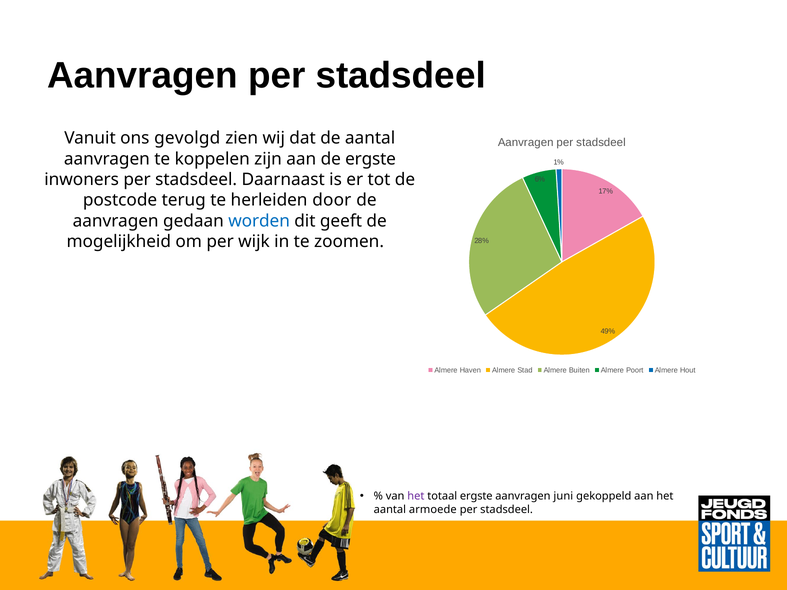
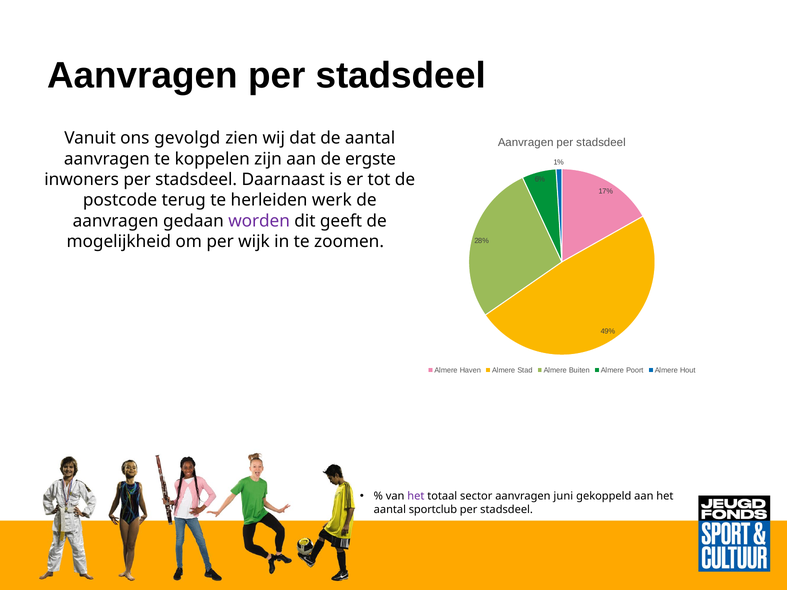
door: door -> werk (332, 200)
worden colour: blue -> purple (259, 221)
totaal ergste: ergste -> sector (476, 496)
armoede: armoede -> sportclub (433, 510)
